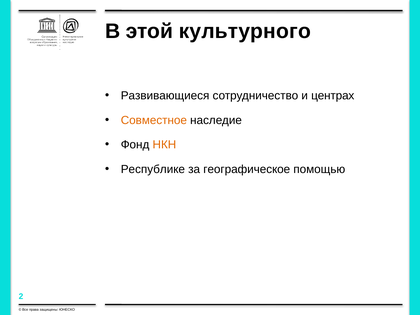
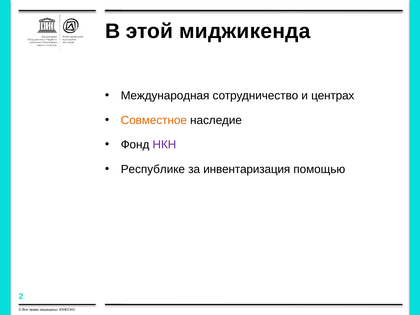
культурного: культурного -> миджикенда (245, 31)
Развивающиеся: Развивающиеся -> Международная (165, 96)
НКН colour: orange -> purple (164, 145)
географическое: географическое -> инвентаризация (247, 169)
